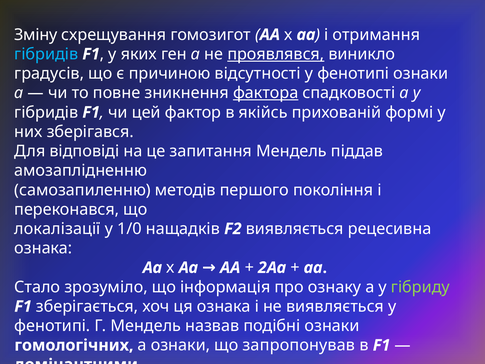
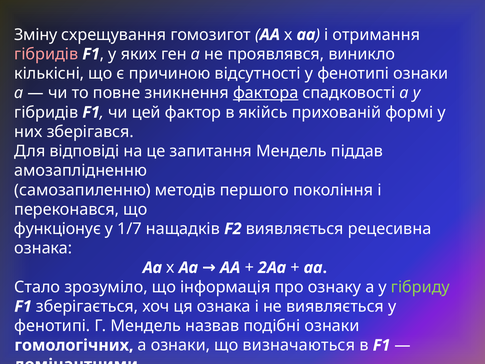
гібридів colour: light blue -> pink (46, 54)
проявлявся underline: present -> none (276, 54)
градусів: градусів -> кількісні (49, 73)
локалізації: локалізації -> функціонує (57, 229)
1/0: 1/0 -> 1/7 (129, 229)
запропонував: запропонував -> визначаються (299, 345)
